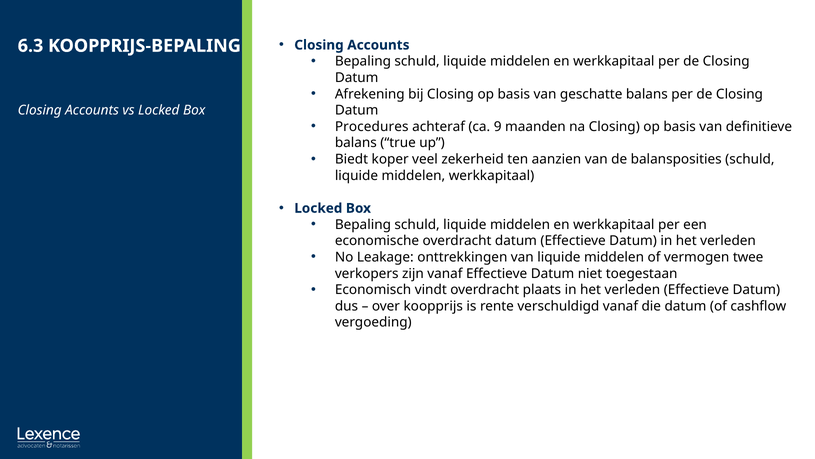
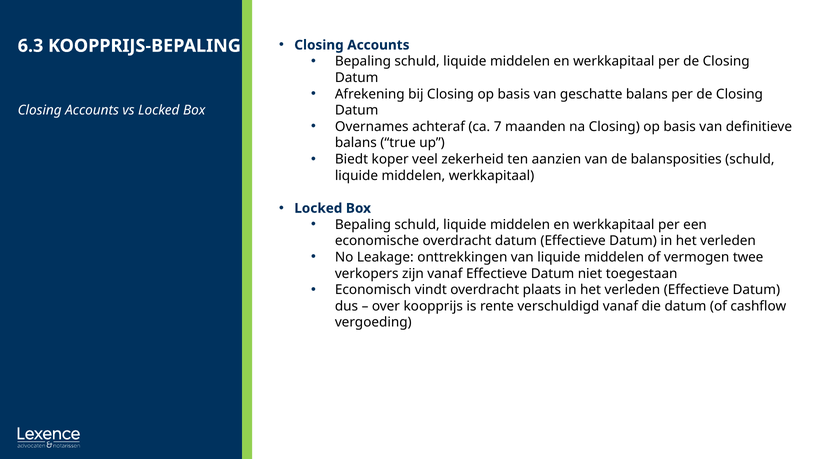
Procedures: Procedures -> Overnames (372, 127)
9: 9 -> 7 (498, 127)
